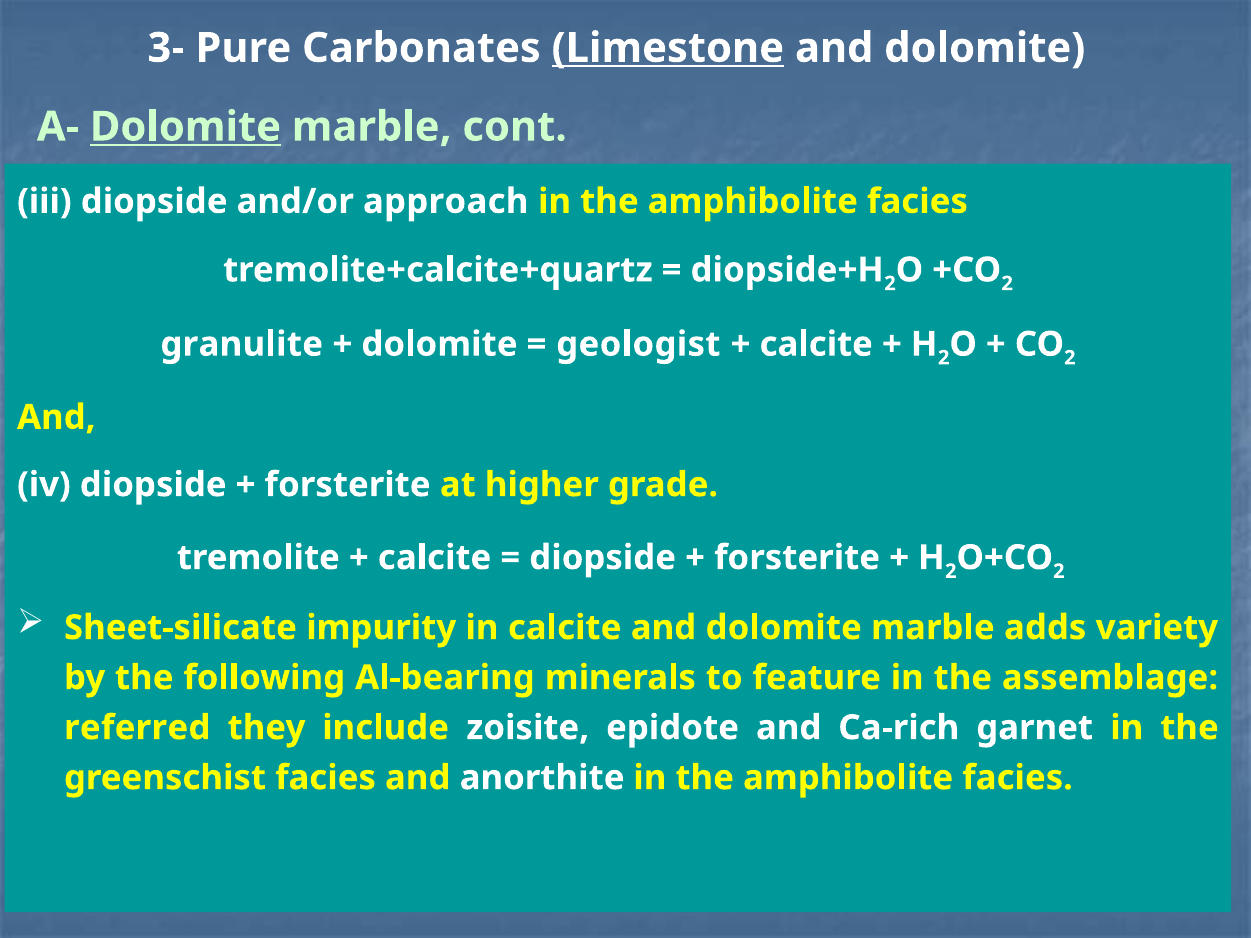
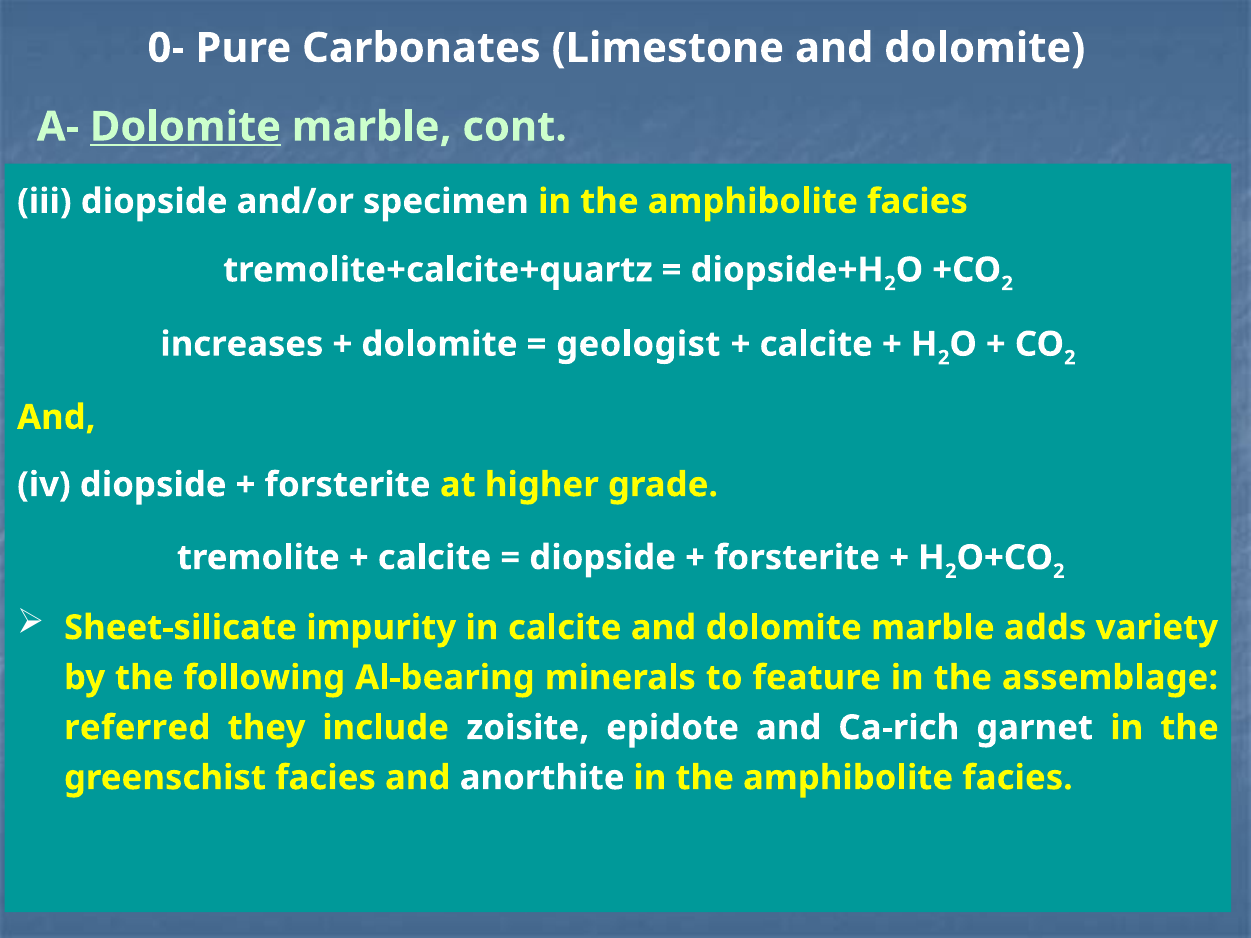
3-: 3- -> 0- (166, 48)
Limestone underline: present -> none (668, 48)
approach: approach -> specimen (446, 201)
granulite: granulite -> increases (242, 344)
